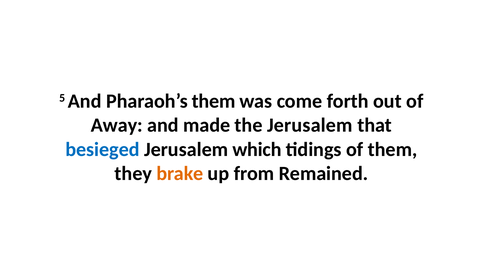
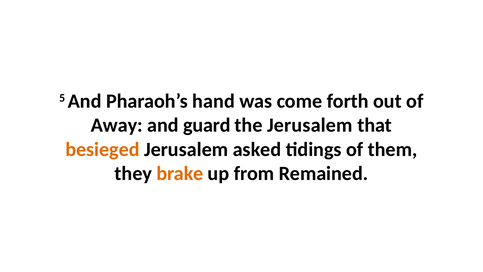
Pharaoh’s them: them -> hand (214, 101)
made: made -> guard (207, 125)
besieged colour: blue -> orange (102, 149)
which: which -> asked (257, 149)
